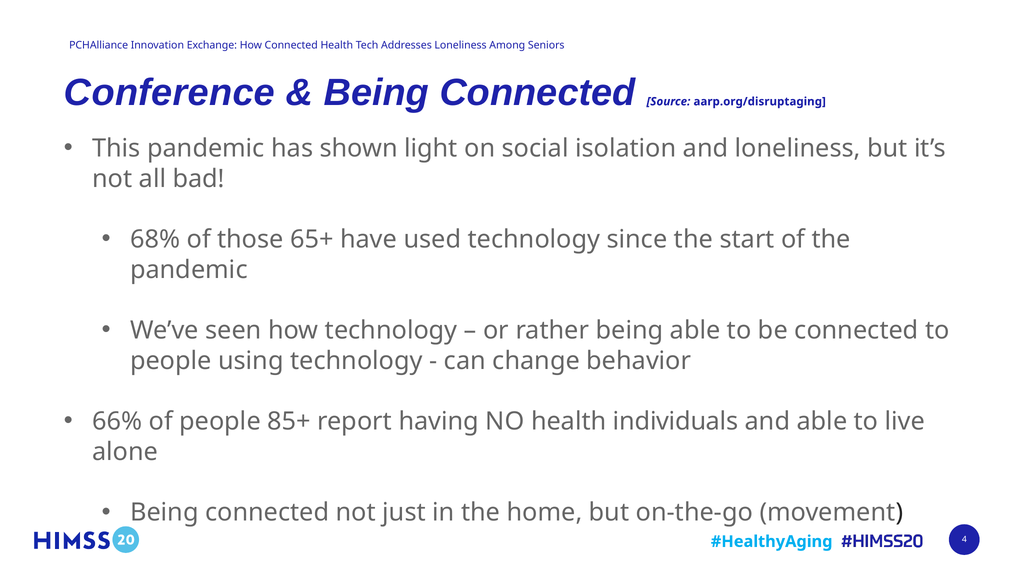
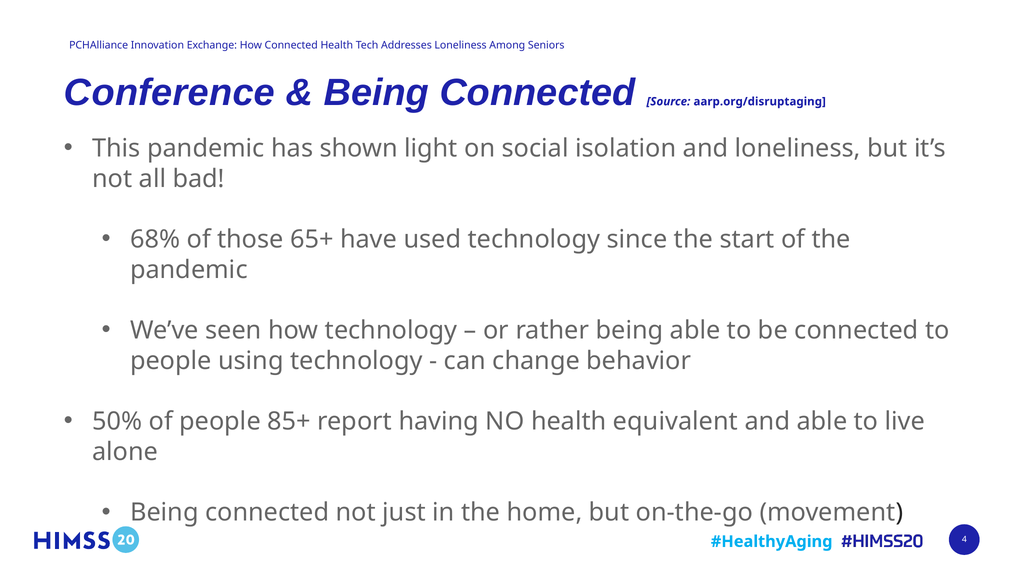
66%: 66% -> 50% (117, 422)
individuals: individuals -> equivalent (676, 422)
